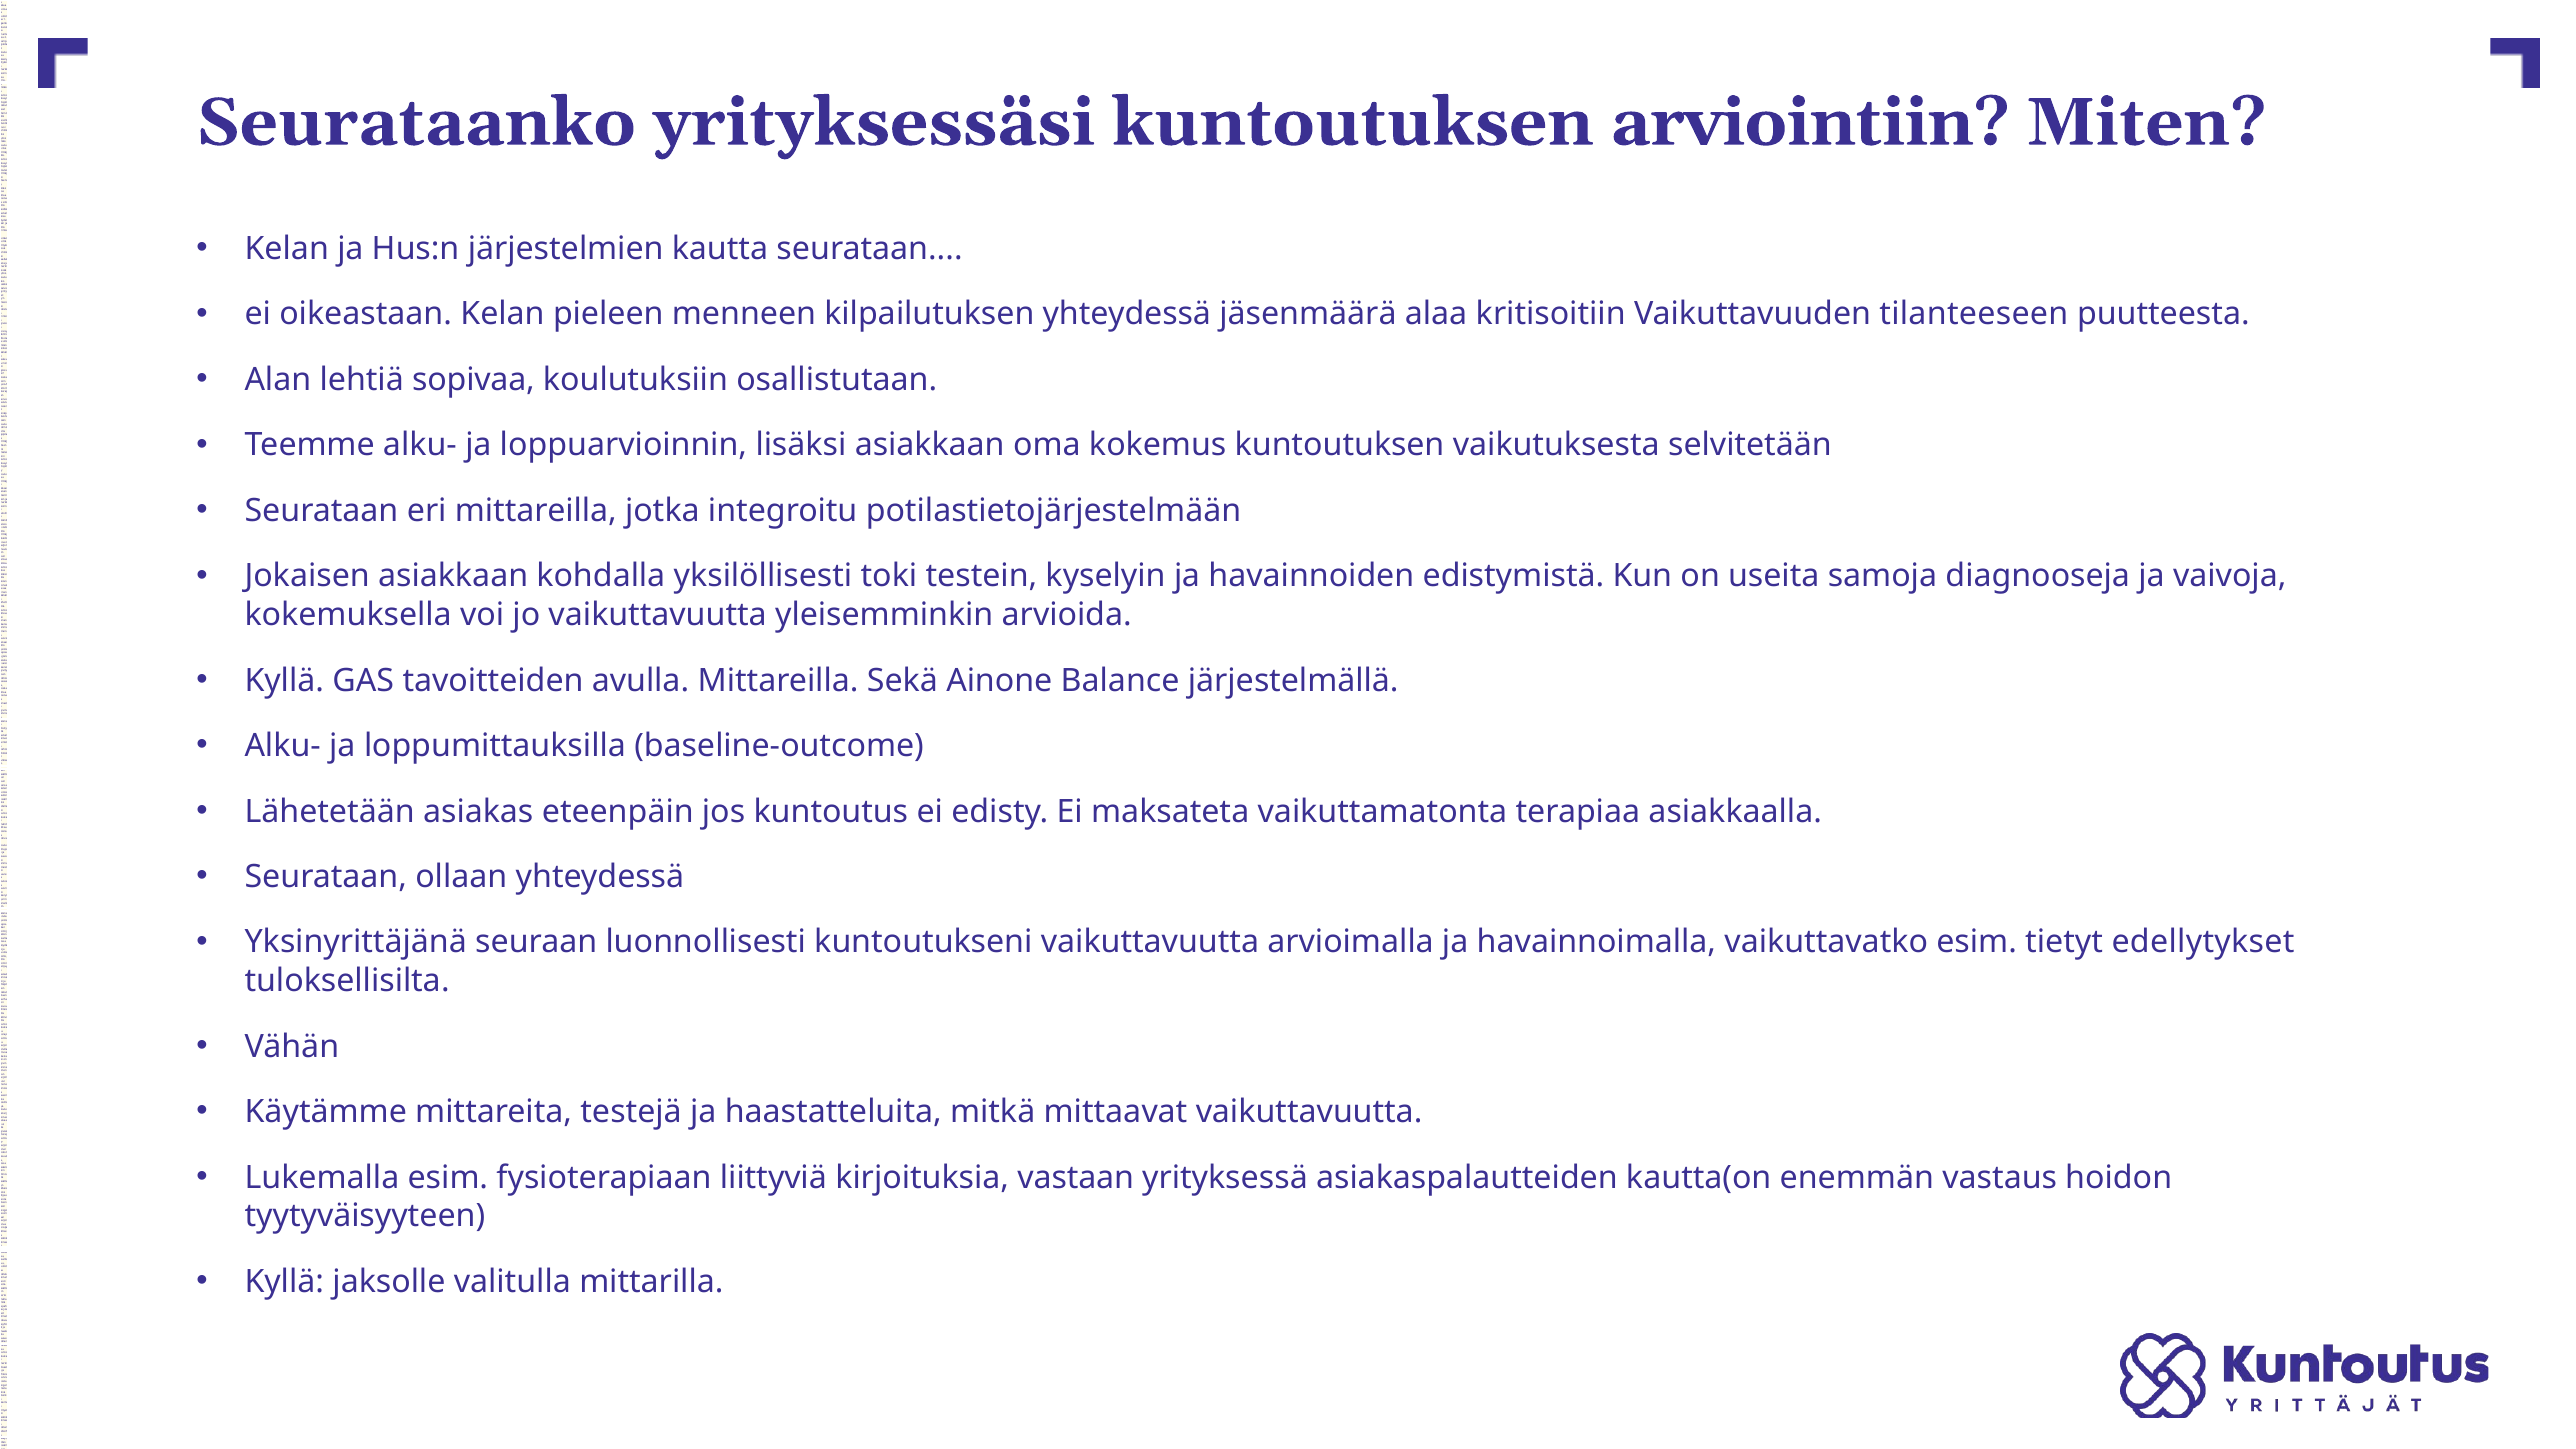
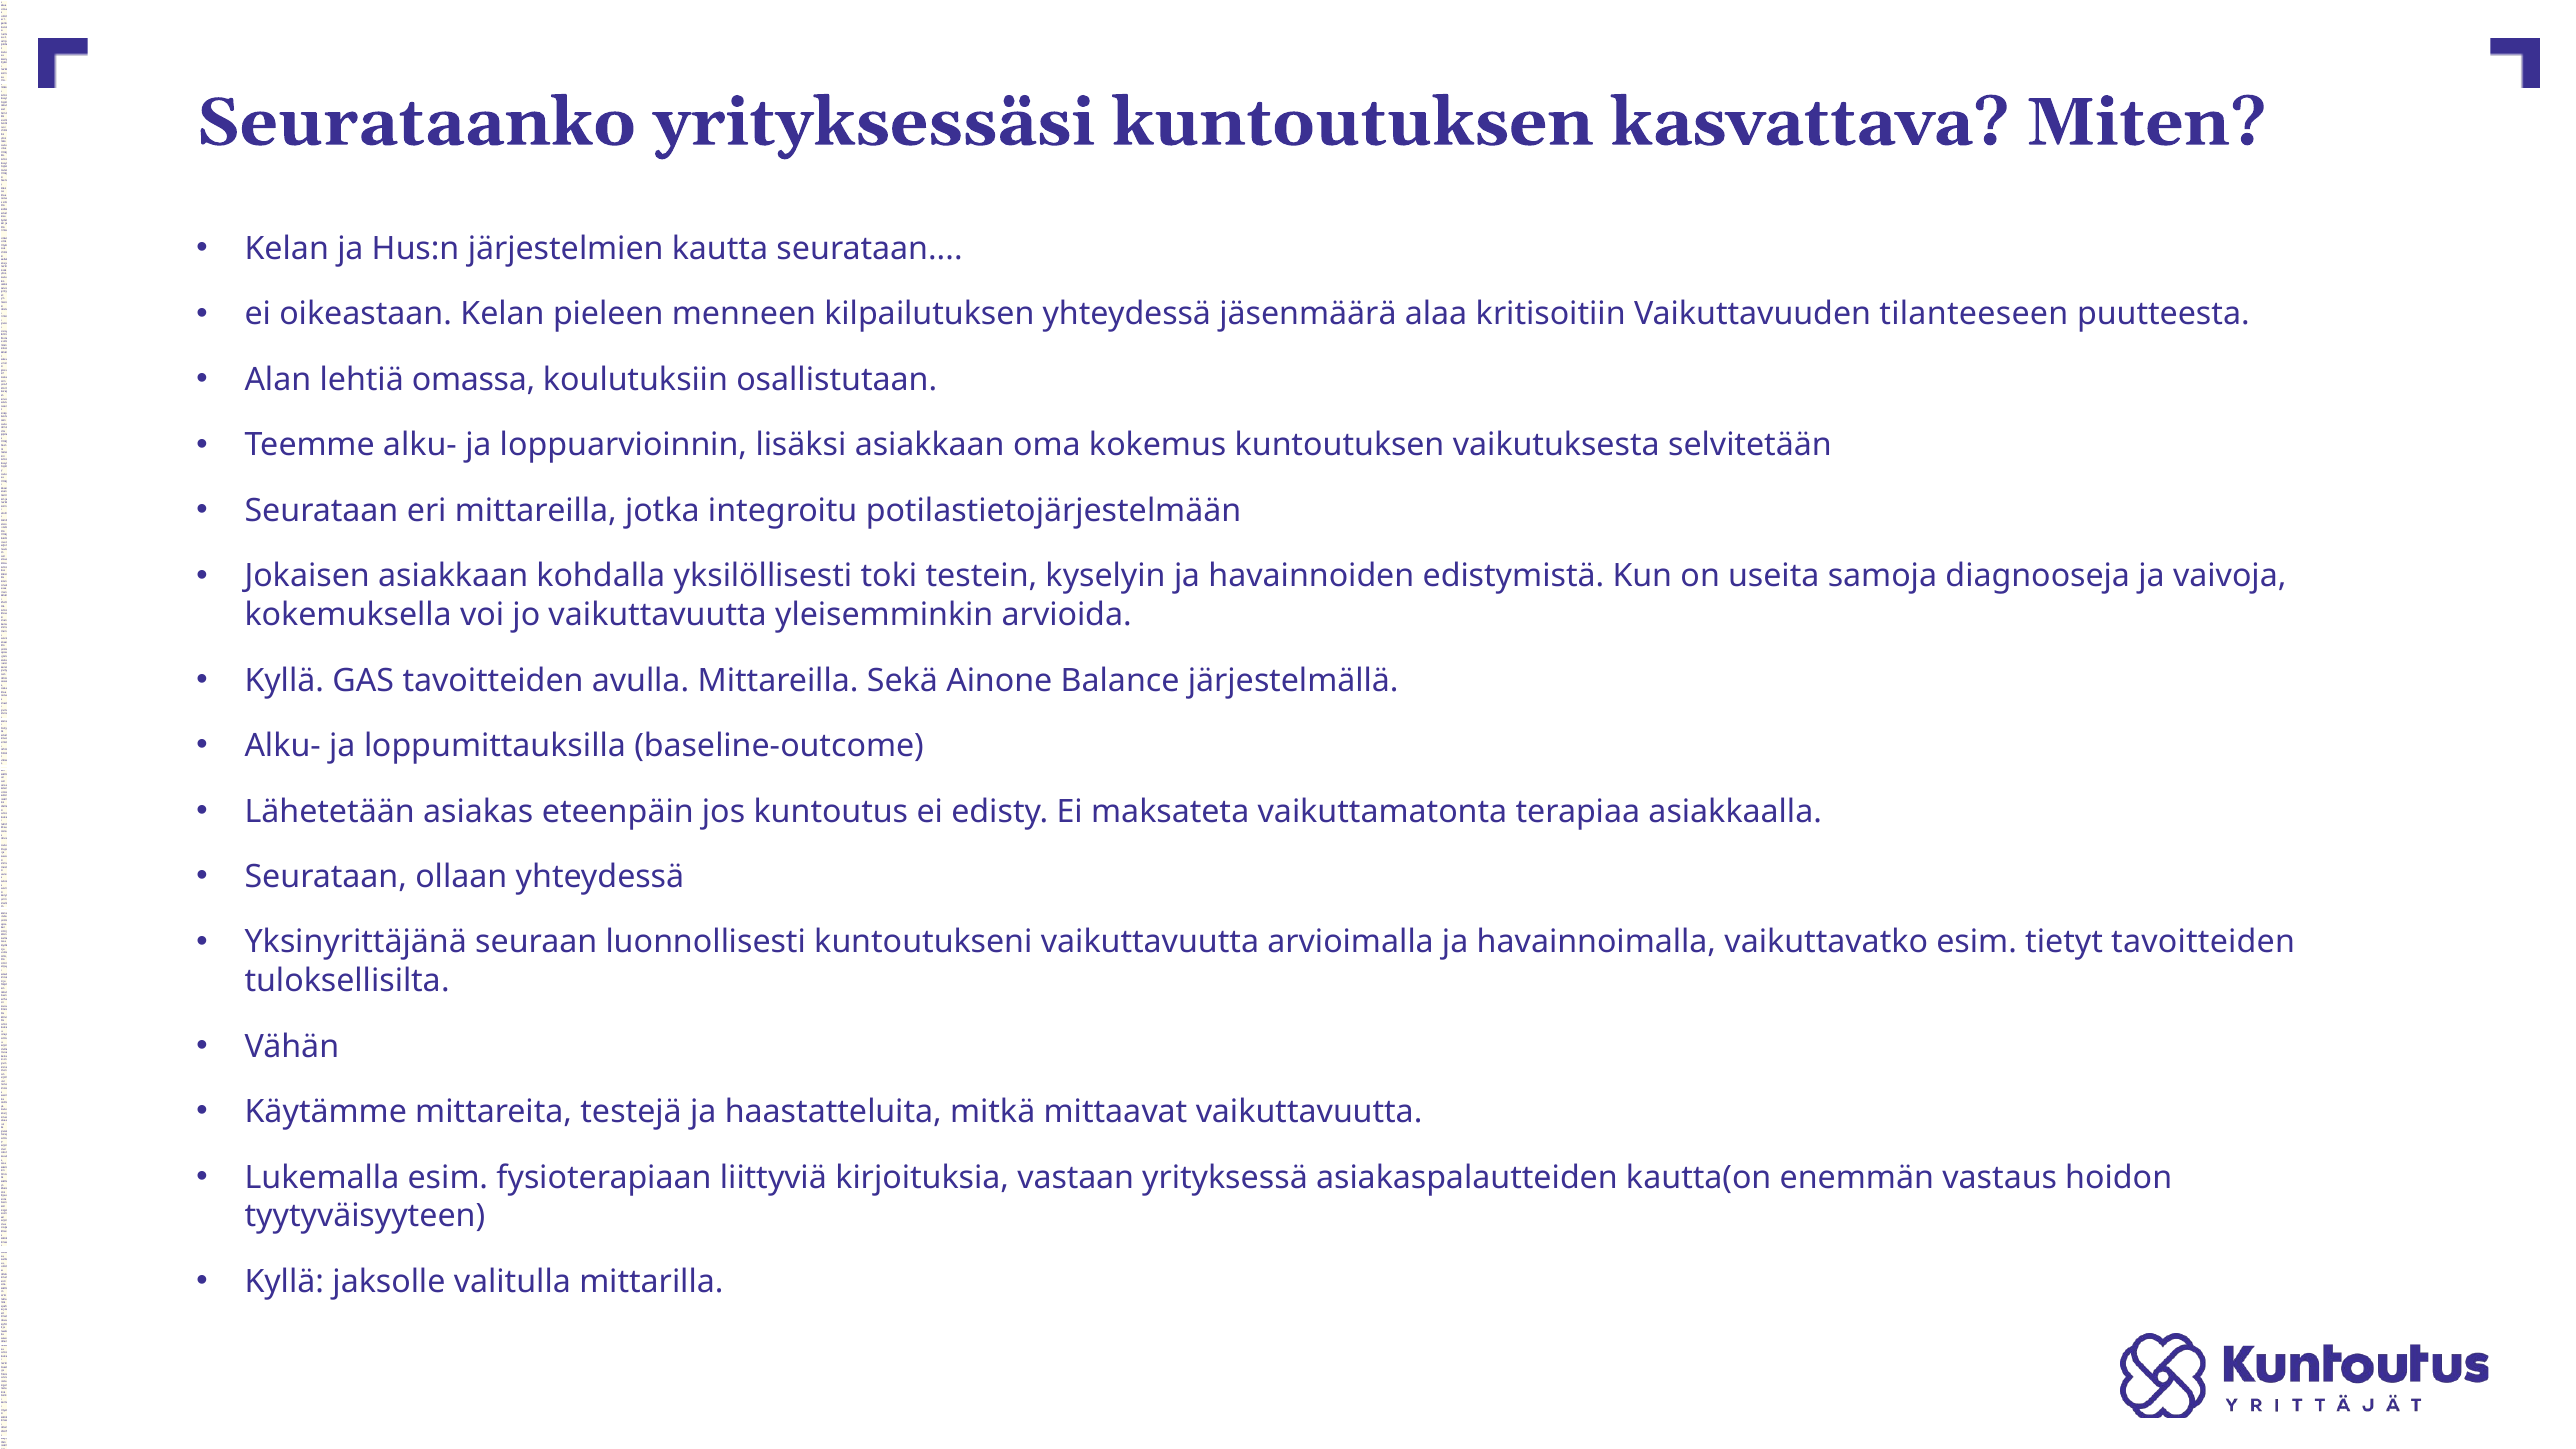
arviointiin: arviointiin -> kasvattava (1810, 123)
sopivaa: sopivaa -> omassa (474, 380)
tietyt edellytykset: edellytykset -> tavoitteiden (2203, 942)
